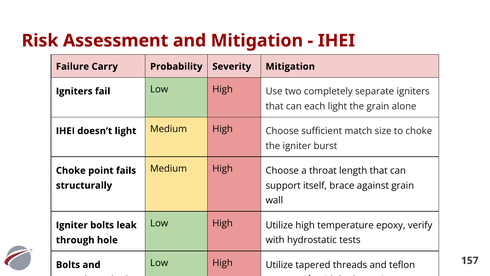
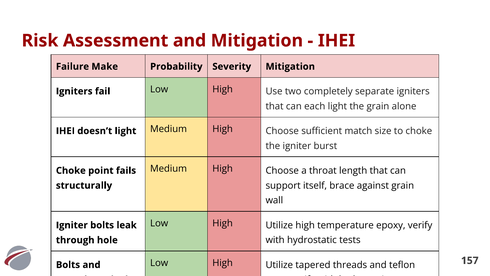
Carry: Carry -> Make (105, 66)
